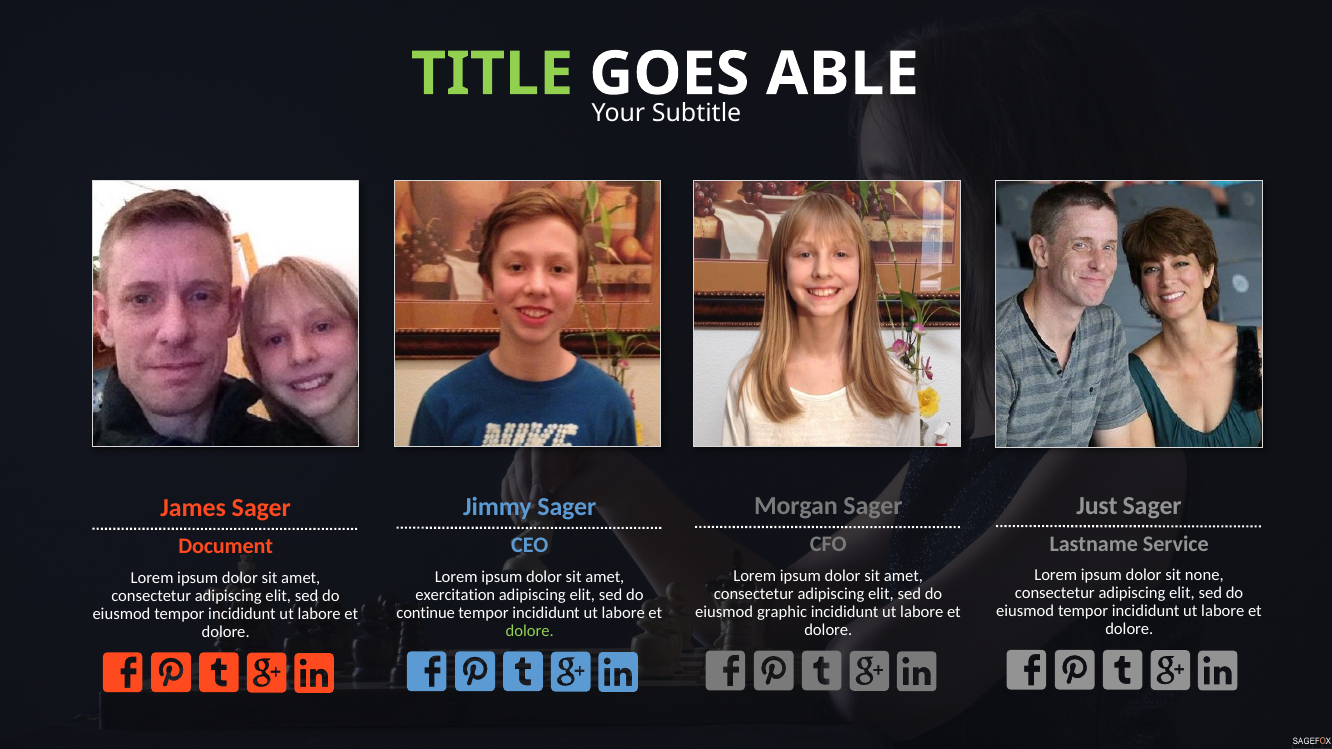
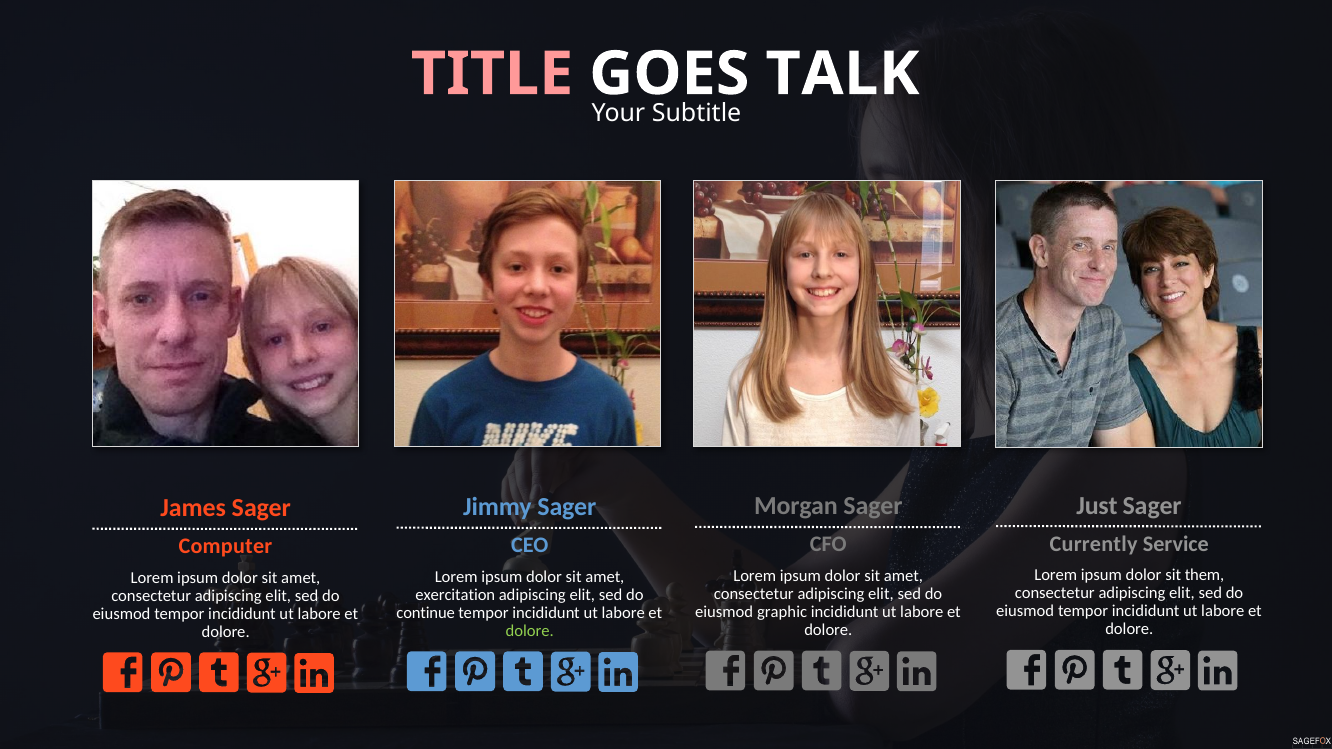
TITLE colour: light green -> pink (492, 74)
ABLE: ABLE -> TALK (843, 74)
Lastname: Lastname -> Currently (1094, 544)
Document: Document -> Computer (225, 547)
none: none -> them (1205, 575)
